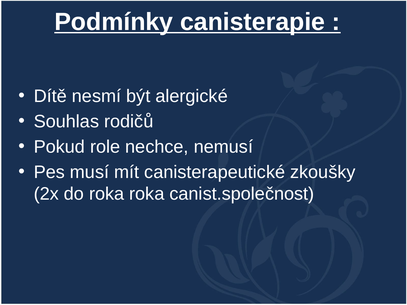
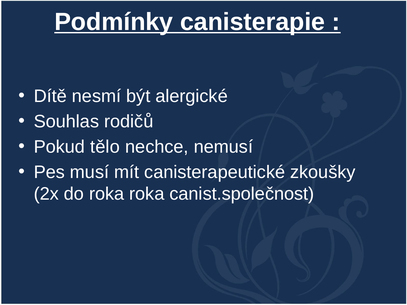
role: role -> tělo (105, 147)
